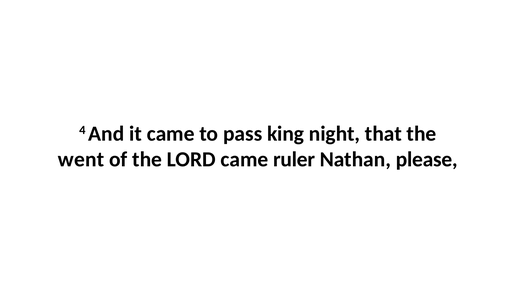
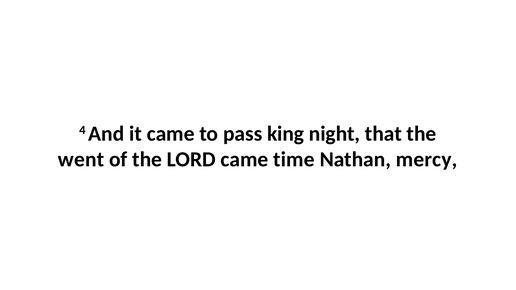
ruler: ruler -> time (294, 160)
please: please -> mercy (427, 160)
